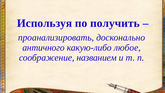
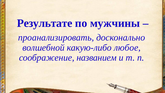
Используя: Используя -> Результате (45, 23)
получить: получить -> мужчины (115, 23)
античного: античного -> волшебной (43, 47)
